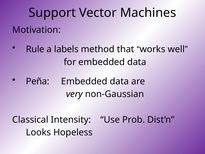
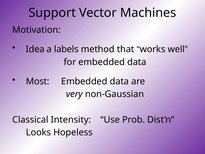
Rule: Rule -> Idea (35, 49)
Peña: Peña -> Most (38, 81)
